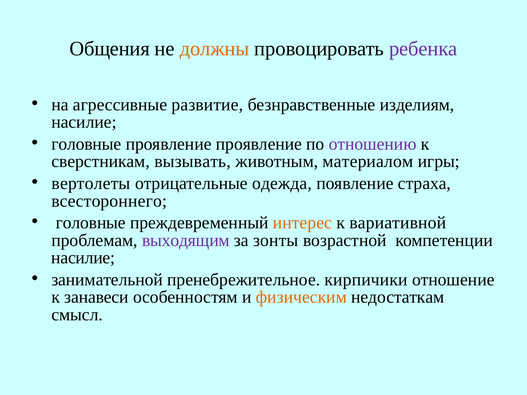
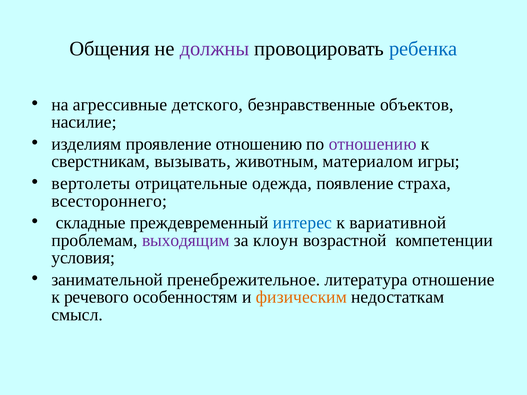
должны colour: orange -> purple (215, 49)
ребенка colour: purple -> blue (423, 49)
развитие: развитие -> детского (207, 105)
изделиям: изделиям -> объектов (417, 105)
головные: головные -> изделиям (86, 144)
проявление проявление: проявление -> отношению (259, 144)
головные: головные -> складные (91, 223)
интерес colour: orange -> blue (302, 223)
зонты: зонты -> клоун (276, 240)
насилие: насилие -> условия (83, 258)
кирпичики: кирпичики -> литература (366, 280)
занавеси: занавеси -> речевого (97, 297)
